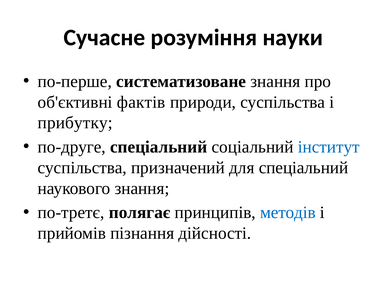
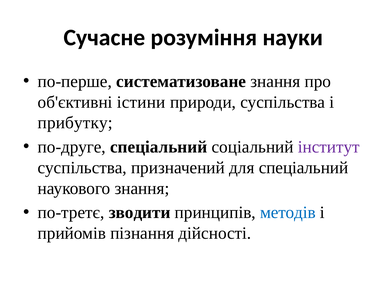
фактів: фактів -> істини (141, 102)
інститут colour: blue -> purple (329, 147)
полягає: полягає -> зводити (140, 212)
